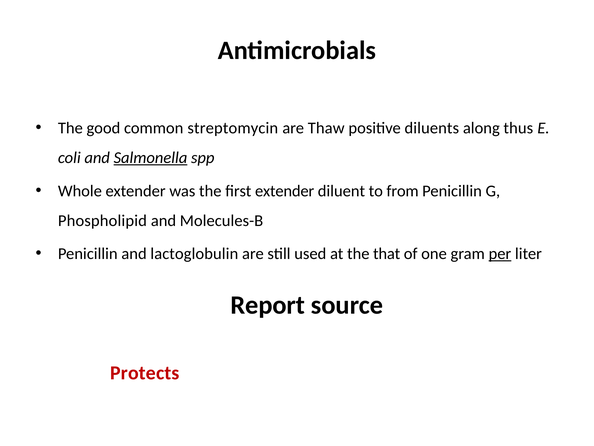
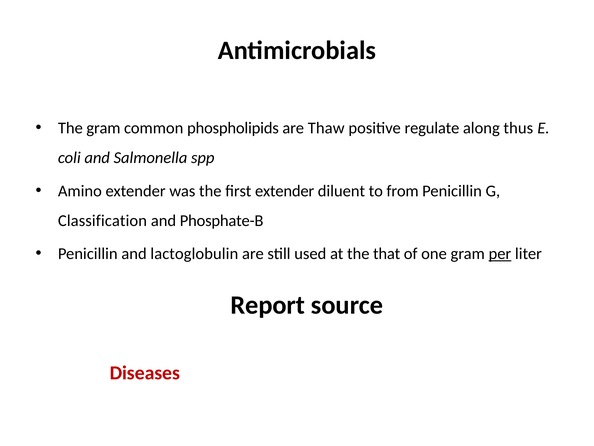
The good: good -> gram (103, 128)
streptomycin: streptomycin -> phospholipids (233, 128)
diluents: diluents -> regulate (432, 128)
Salmonella underline: present -> none (150, 158)
Whole: Whole -> Amino (80, 191)
Phospholipid: Phospholipid -> Classification (102, 220)
Molecules-B: Molecules-B -> Phosphate-B (222, 220)
Protects: Protects -> Diseases (145, 373)
